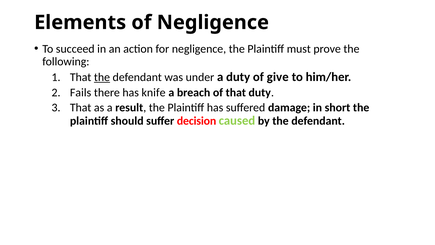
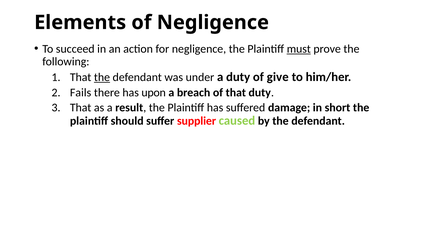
must underline: none -> present (299, 49)
knife: knife -> upon (154, 92)
decision: decision -> supplier (197, 121)
